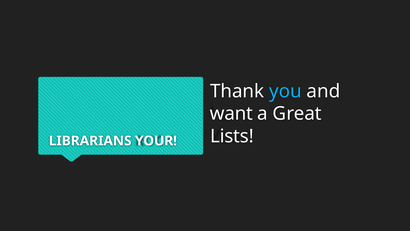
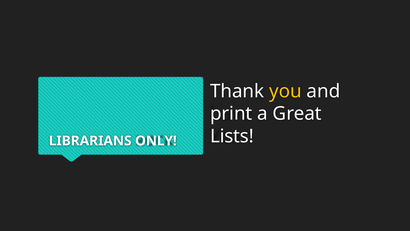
you colour: light blue -> yellow (285, 91)
want: want -> print (231, 114)
YOUR: YOUR -> ONLY (156, 141)
